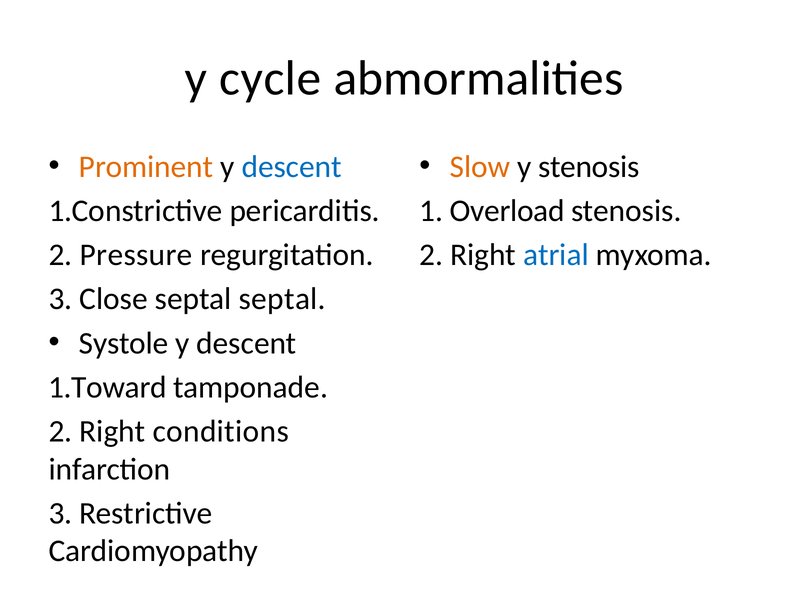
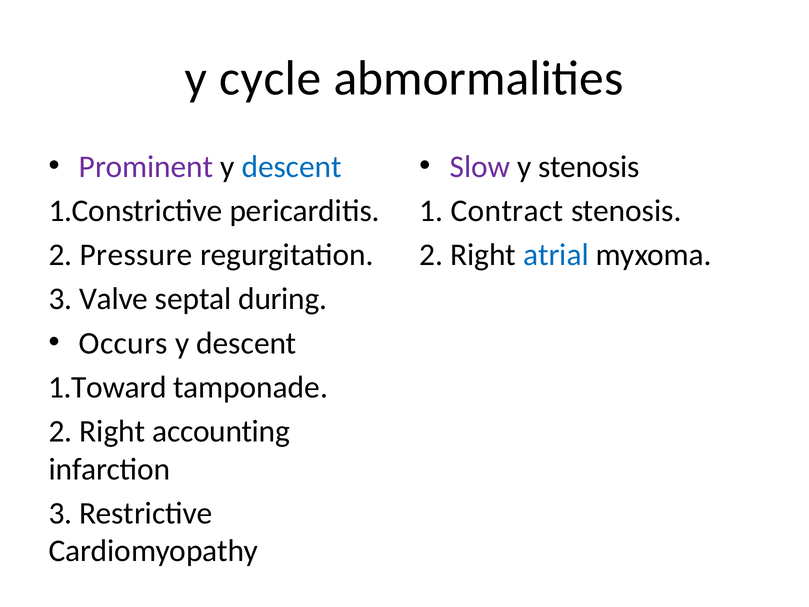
Prominent colour: orange -> purple (146, 167)
Slow colour: orange -> purple (480, 167)
Overload: Overload -> Contract (507, 211)
Close: Close -> Valve (114, 299)
septal septal: septal -> during (283, 299)
Systole: Systole -> Occurs (123, 343)
conditions: conditions -> accounting (221, 431)
